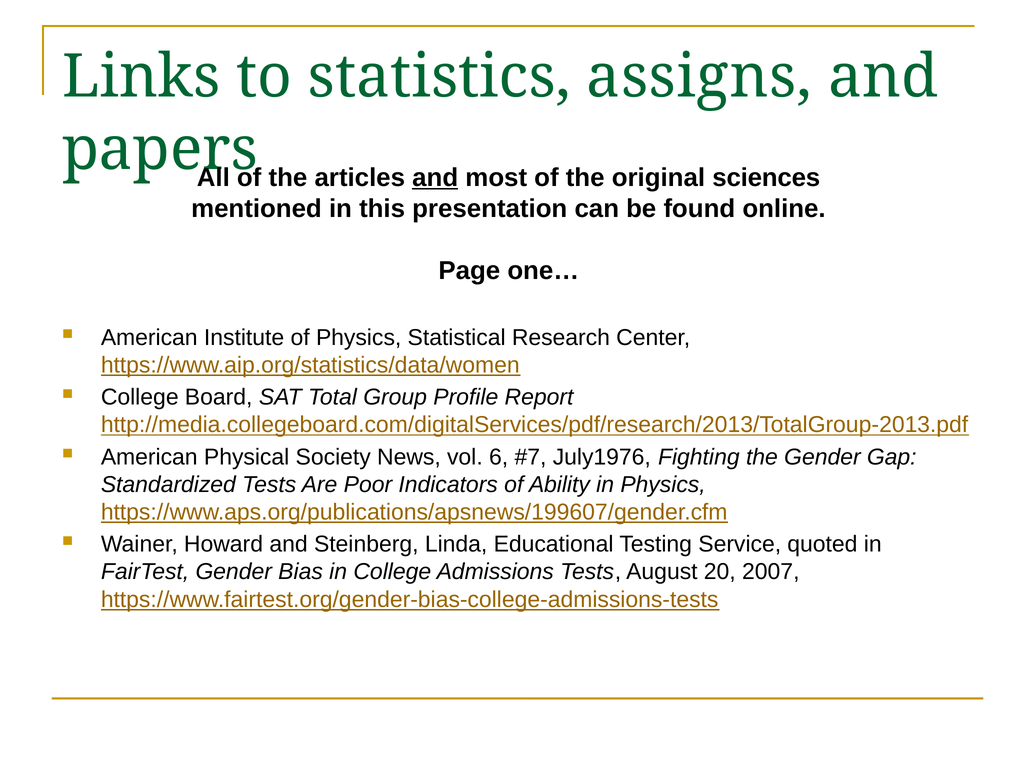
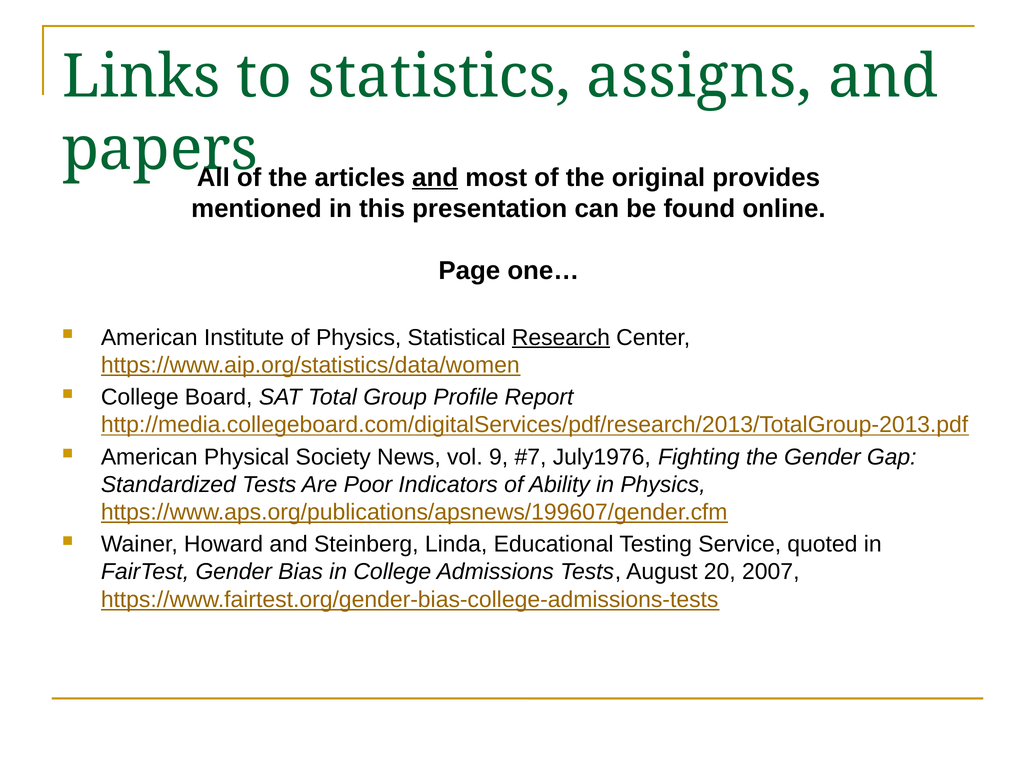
sciences: sciences -> provides (766, 178)
Research underline: none -> present (561, 338)
6: 6 -> 9 (499, 457)
